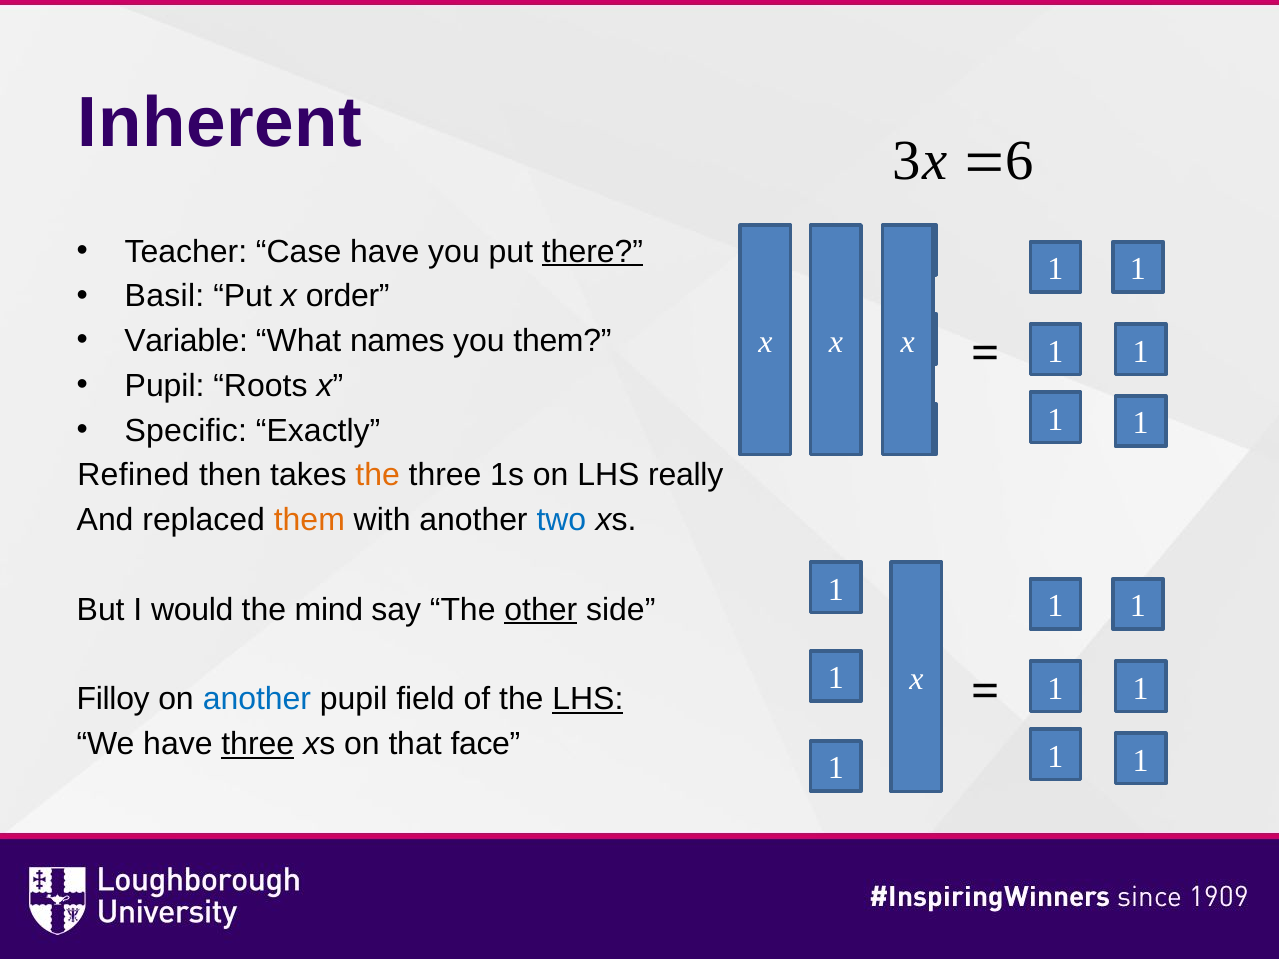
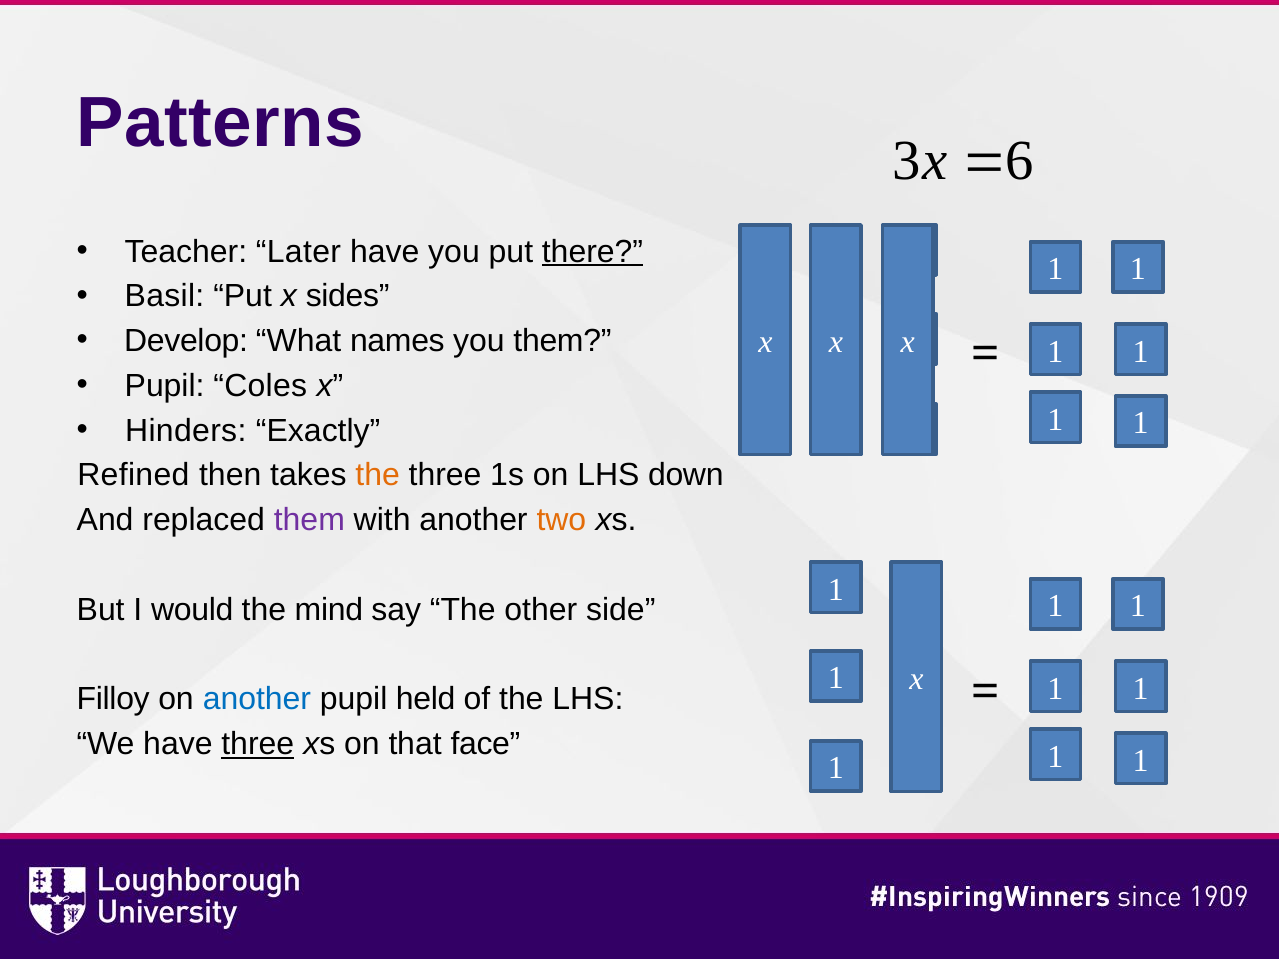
Inherent: Inherent -> Patterns (220, 123)
Case: Case -> Later (298, 252)
order: order -> sides (348, 296)
Variable: Variable -> Develop (186, 341)
Roots: Roots -> Coles (260, 386)
Specific: Specific -> Hinders (186, 431)
really: really -> down (686, 475)
them colour: orange -> purple (309, 520)
two colour: blue -> orange (561, 520)
other underline: present -> none (541, 610)
field: field -> held (426, 699)
LHS underline: present -> none (588, 699)
